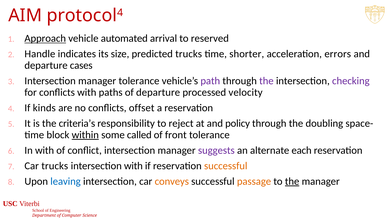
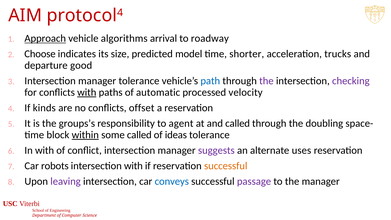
automated: automated -> algorithms (124, 38)
reserved: reserved -> roadway (210, 38)
Handle: Handle -> Choose (40, 54)
predicted trucks: trucks -> model (189, 54)
errors: errors -> trucks (338, 54)
cases: cases -> good (81, 65)
path colour: purple -> blue (210, 81)
with underline: none -> present (87, 92)
of departure: departure -> automatic (158, 92)
criteria’s: criteria’s -> groups’s (77, 123)
reject: reject -> agent (181, 123)
and policy: policy -> called (238, 123)
front: front -> ideas (176, 135)
each: each -> uses (301, 150)
Car trucks: trucks -> robots (55, 166)
leaving colour: blue -> purple (66, 181)
conveys colour: orange -> blue (172, 181)
passage colour: orange -> purple (254, 181)
the underline: present -> none (292, 181)
